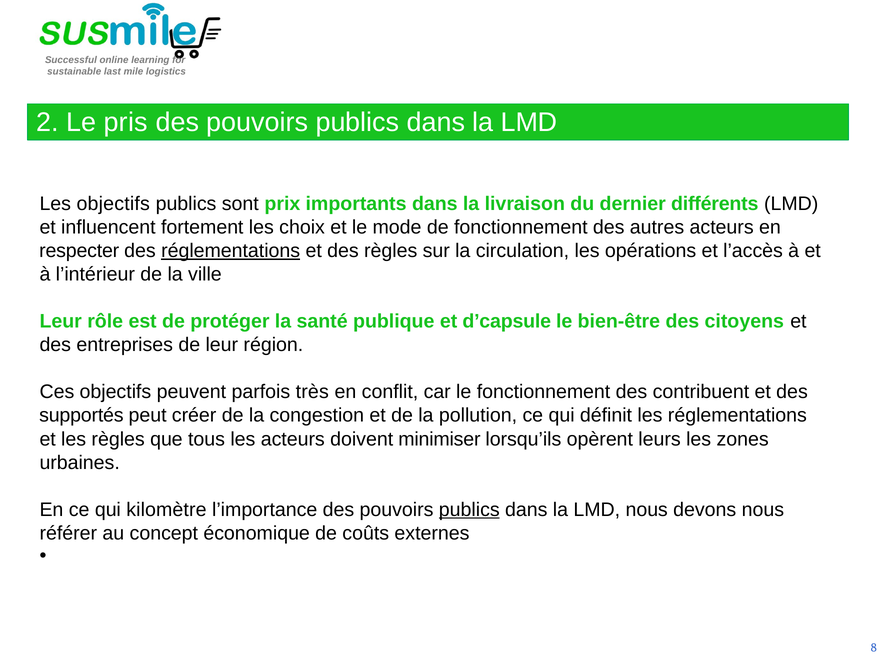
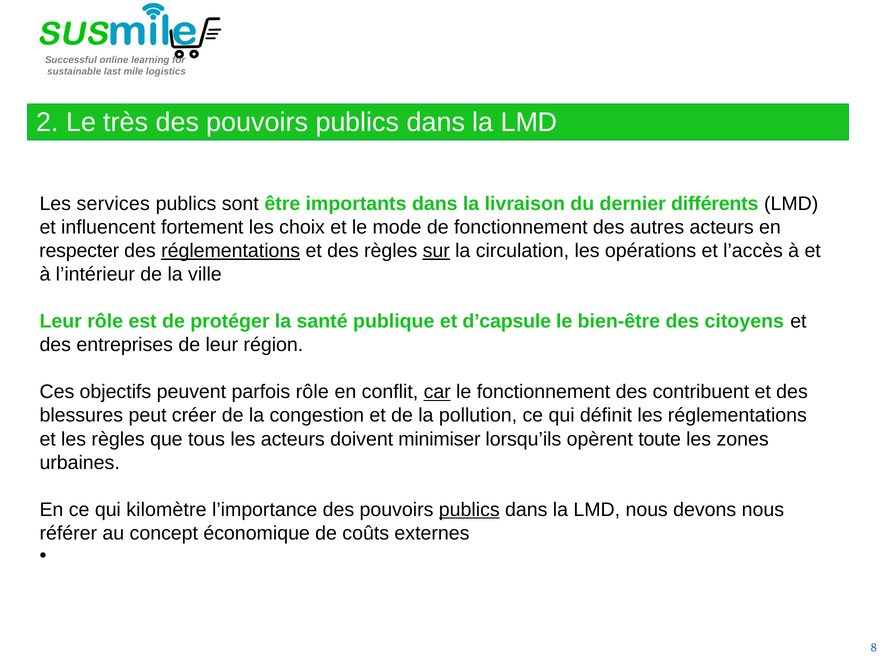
pris: pris -> très (126, 122)
Les objectifs: objectifs -> services (113, 204)
prix: prix -> être (282, 204)
sur underline: none -> present (436, 251)
parfois très: très -> rôle (312, 392)
car underline: none -> present (437, 392)
supportés: supportés -> blessures (81, 415)
leurs: leurs -> toute (660, 439)
